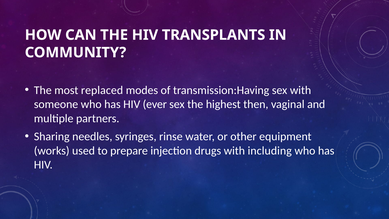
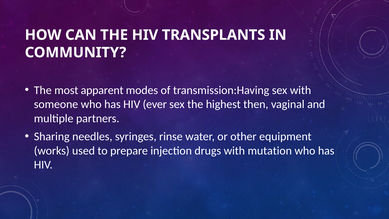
replaced: replaced -> apparent (102, 90)
including: including -> mutation (270, 151)
